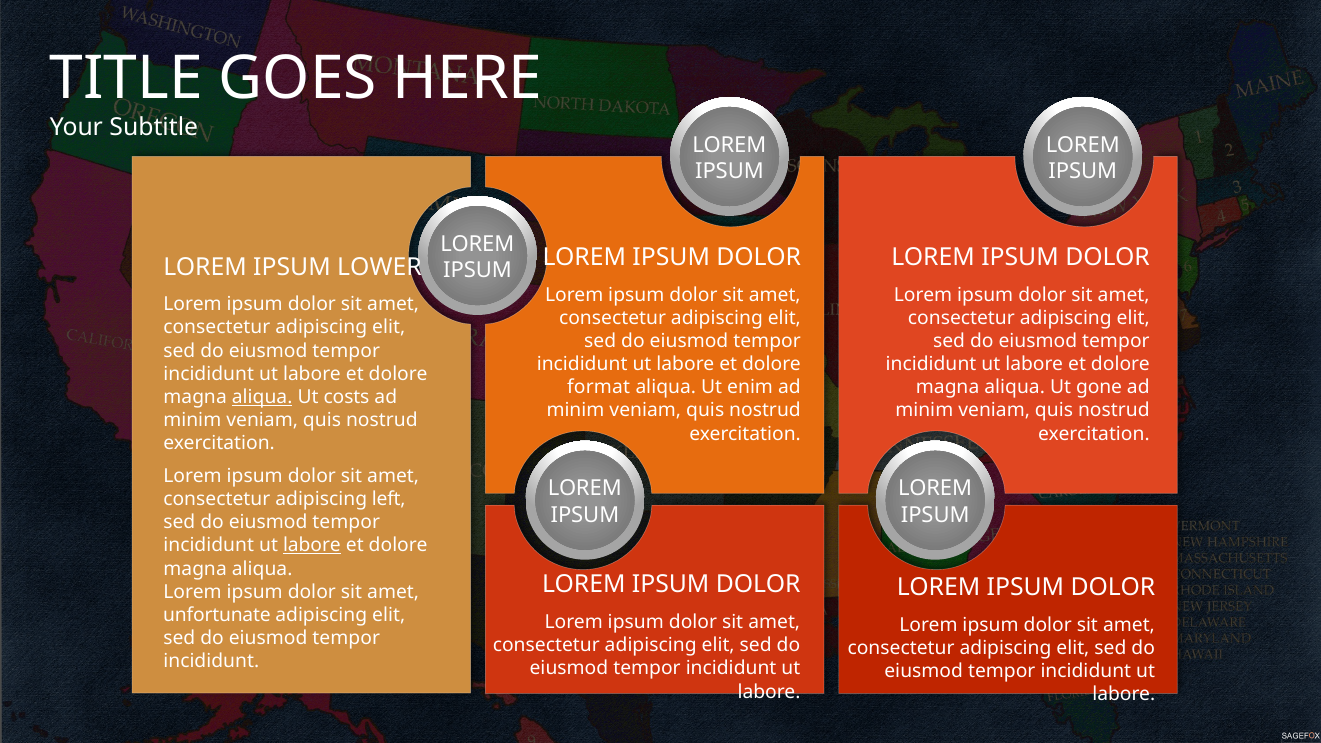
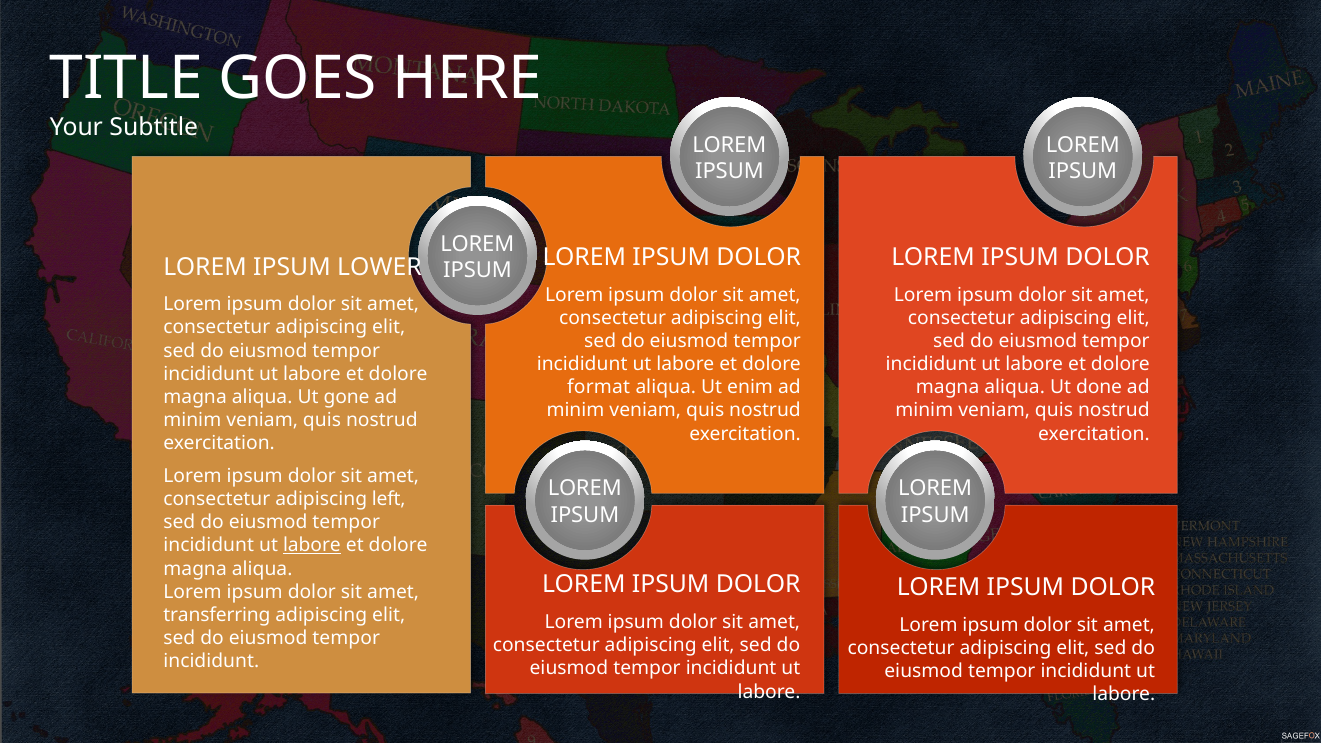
gone: gone -> done (1099, 387)
aliqua underline: present -> none (262, 397)
costs: costs -> gone (347, 397)
unfortunate: unfortunate -> transferring (217, 615)
